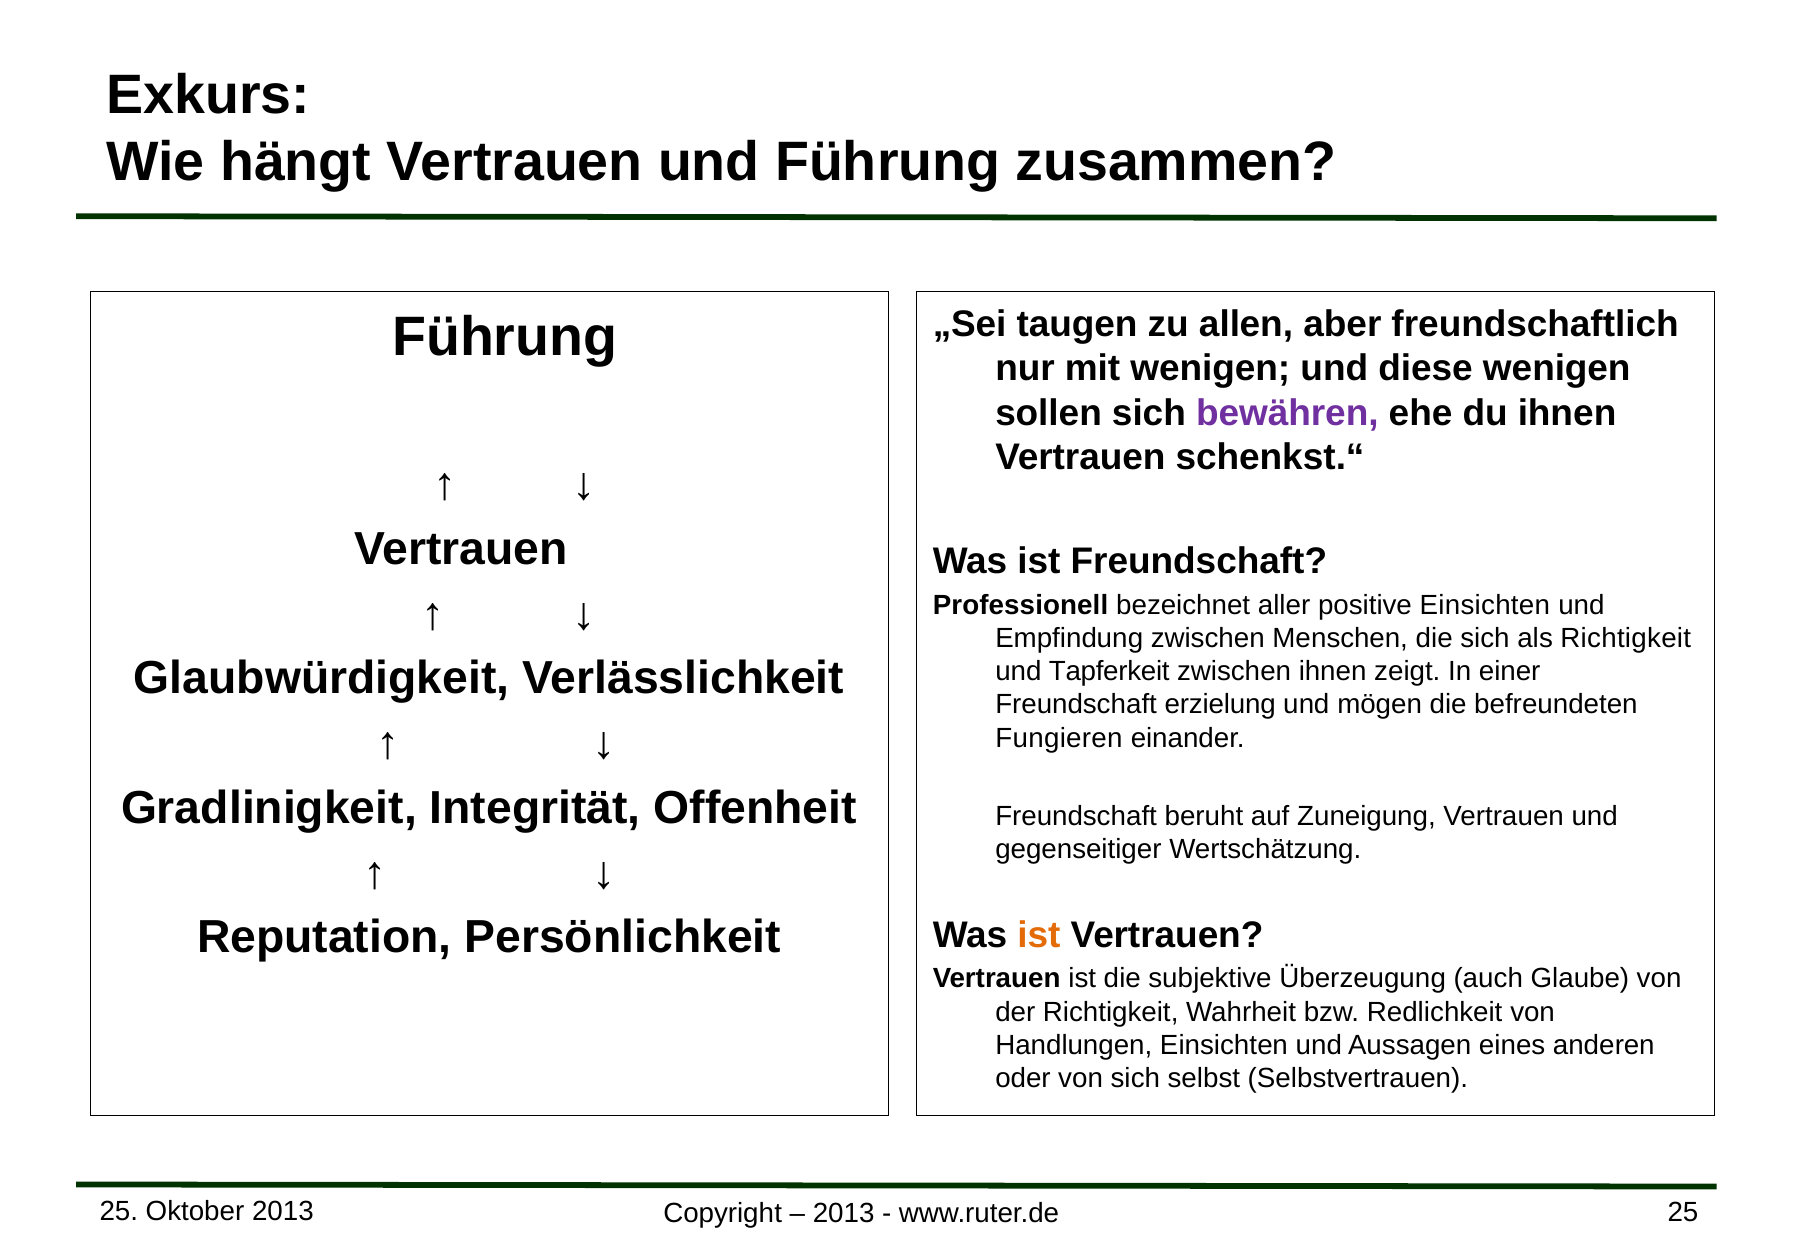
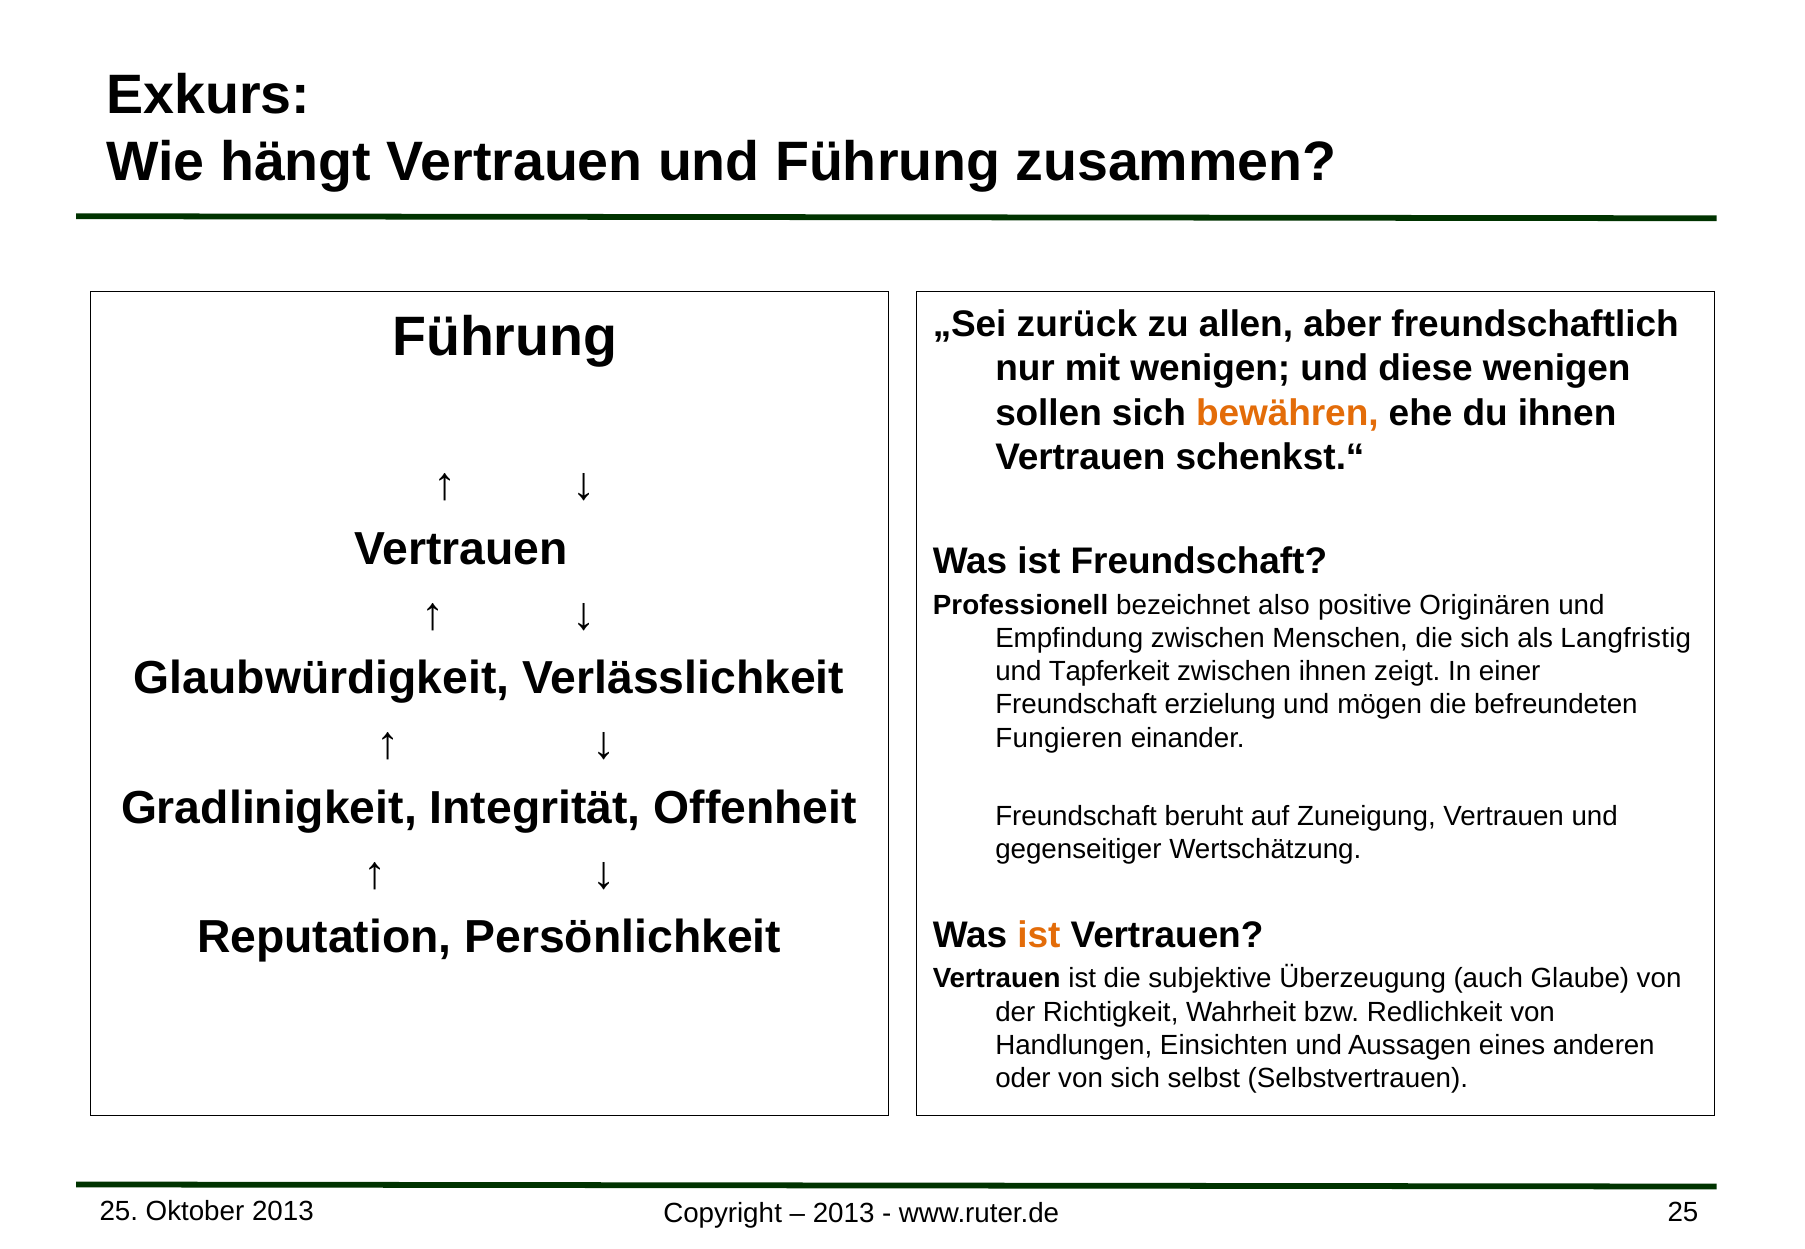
taugen: taugen -> zurück (1077, 325)
bewähren colour: purple -> orange (1287, 413)
aller: aller -> also (1284, 605)
positive Einsichten: Einsichten -> Originären (1485, 605)
als Richtigkeit: Richtigkeit -> Langfristig (1626, 639)
